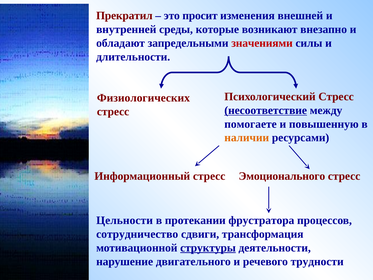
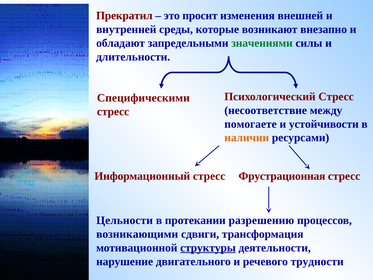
значениями colour: red -> green (262, 43)
Физиологических: Физиологических -> Специфическими (143, 98)
несоответствие underline: present -> none (266, 110)
повышенную: повышенную -> устойчивости (324, 124)
Эмоционального: Эмоционального -> Фрустрационная (282, 176)
фрустратора: фрустратора -> разрешению (261, 220)
сотрудничество: сотрудничество -> возникающими (137, 234)
